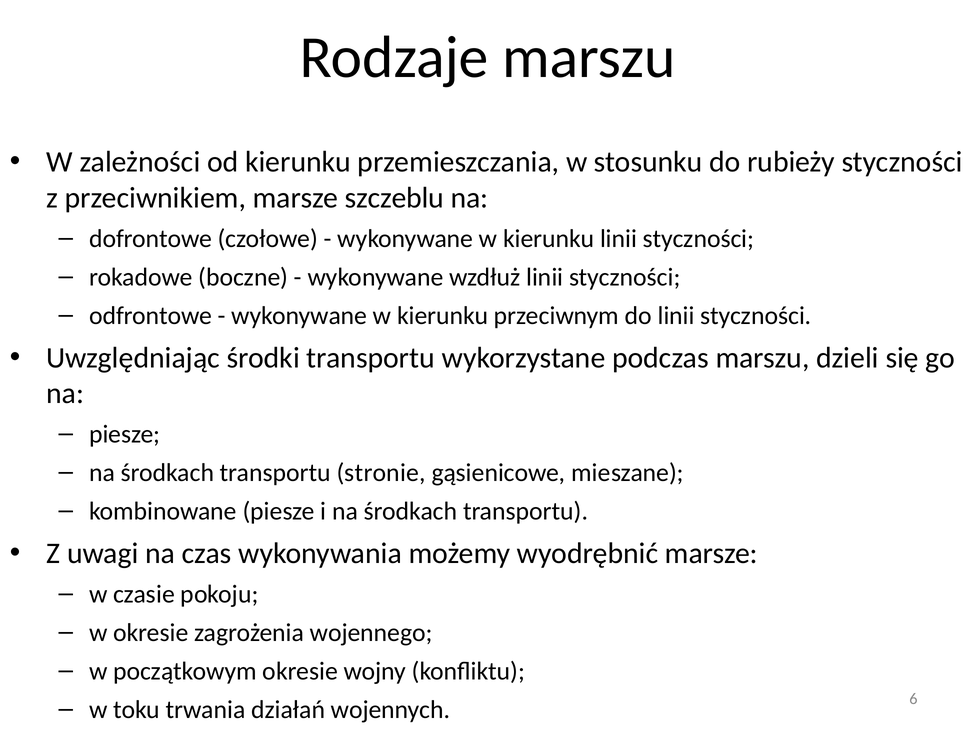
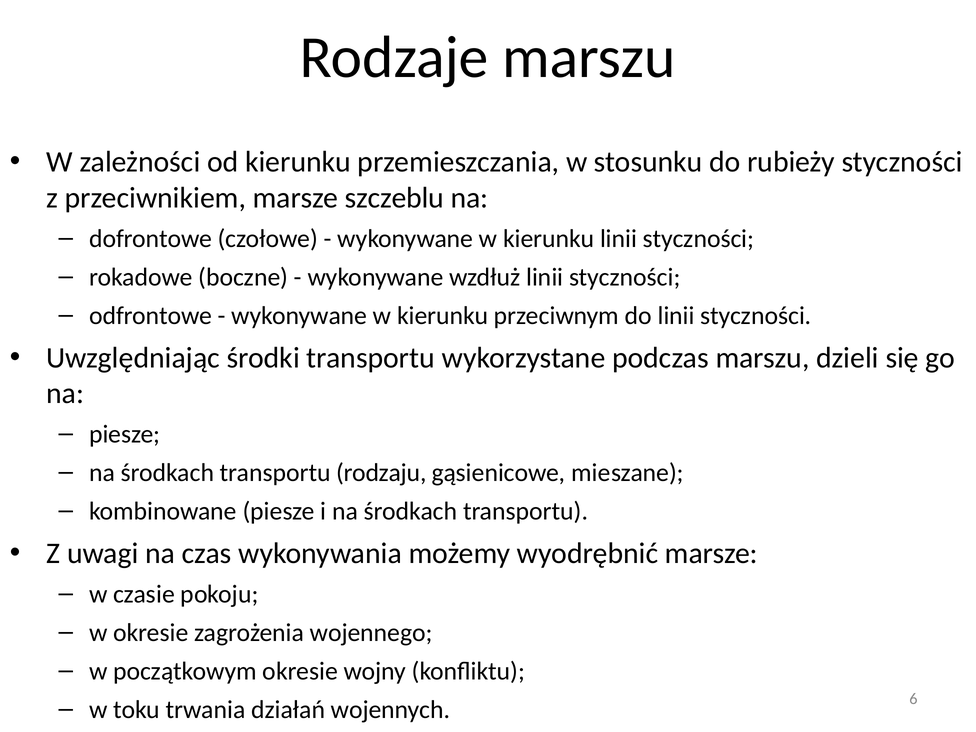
stronie: stronie -> rodzaju (381, 473)
